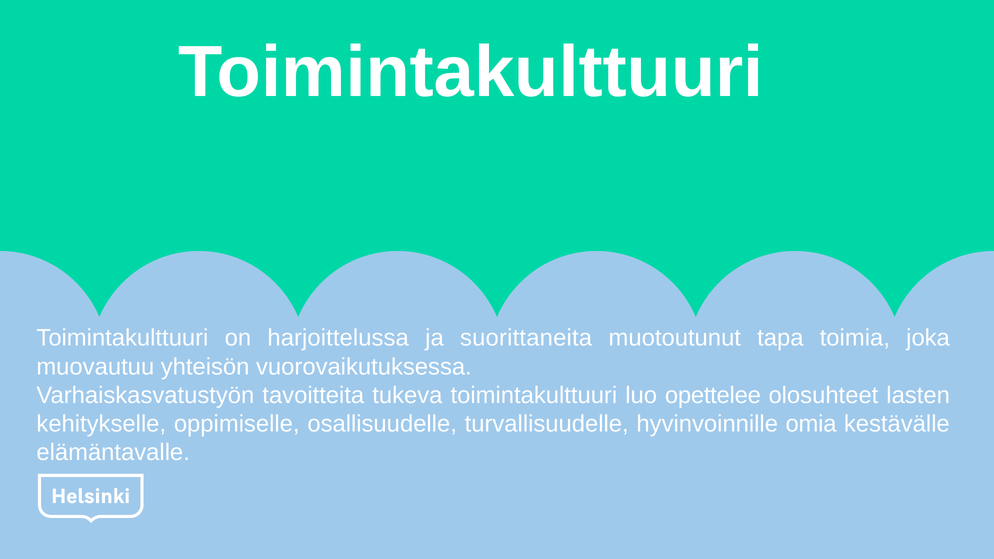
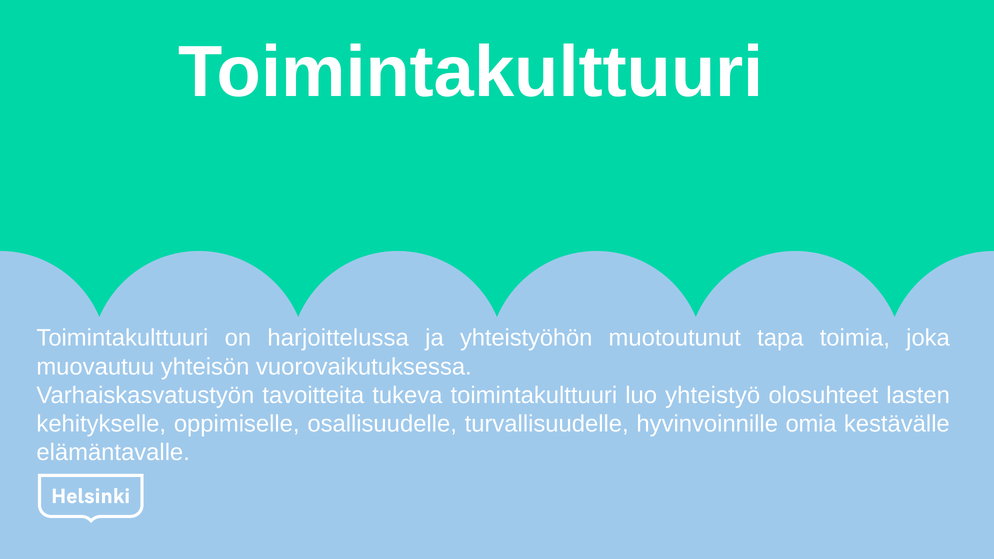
suorittaneita: suorittaneita -> yhteistyöhön (526, 338)
opettelee: opettelee -> yhteistyö (713, 395)
